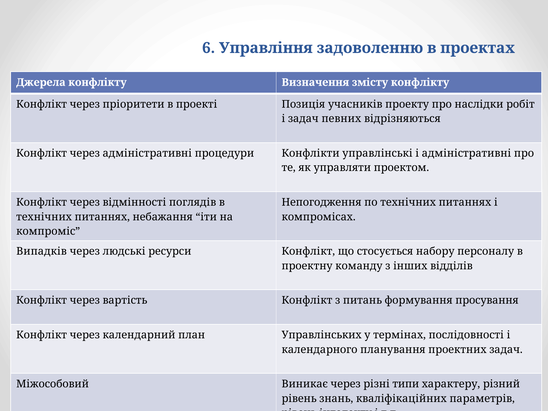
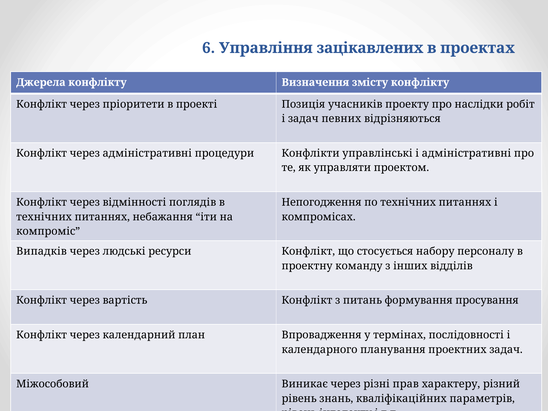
задоволенню: задоволенню -> зацікавлених (370, 48)
Управлінських: Управлінських -> Впровадження (322, 335)
типи: типи -> прав (406, 384)
